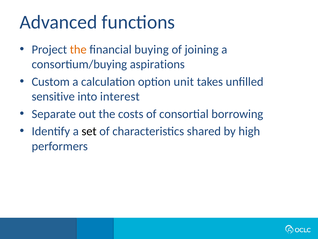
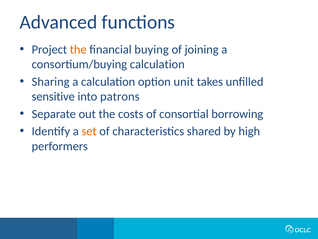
consortium/buying aspirations: aspirations -> calculation (157, 64)
Custom: Custom -> Sharing (51, 82)
interest: interest -> patrons (120, 96)
set colour: black -> orange (89, 131)
